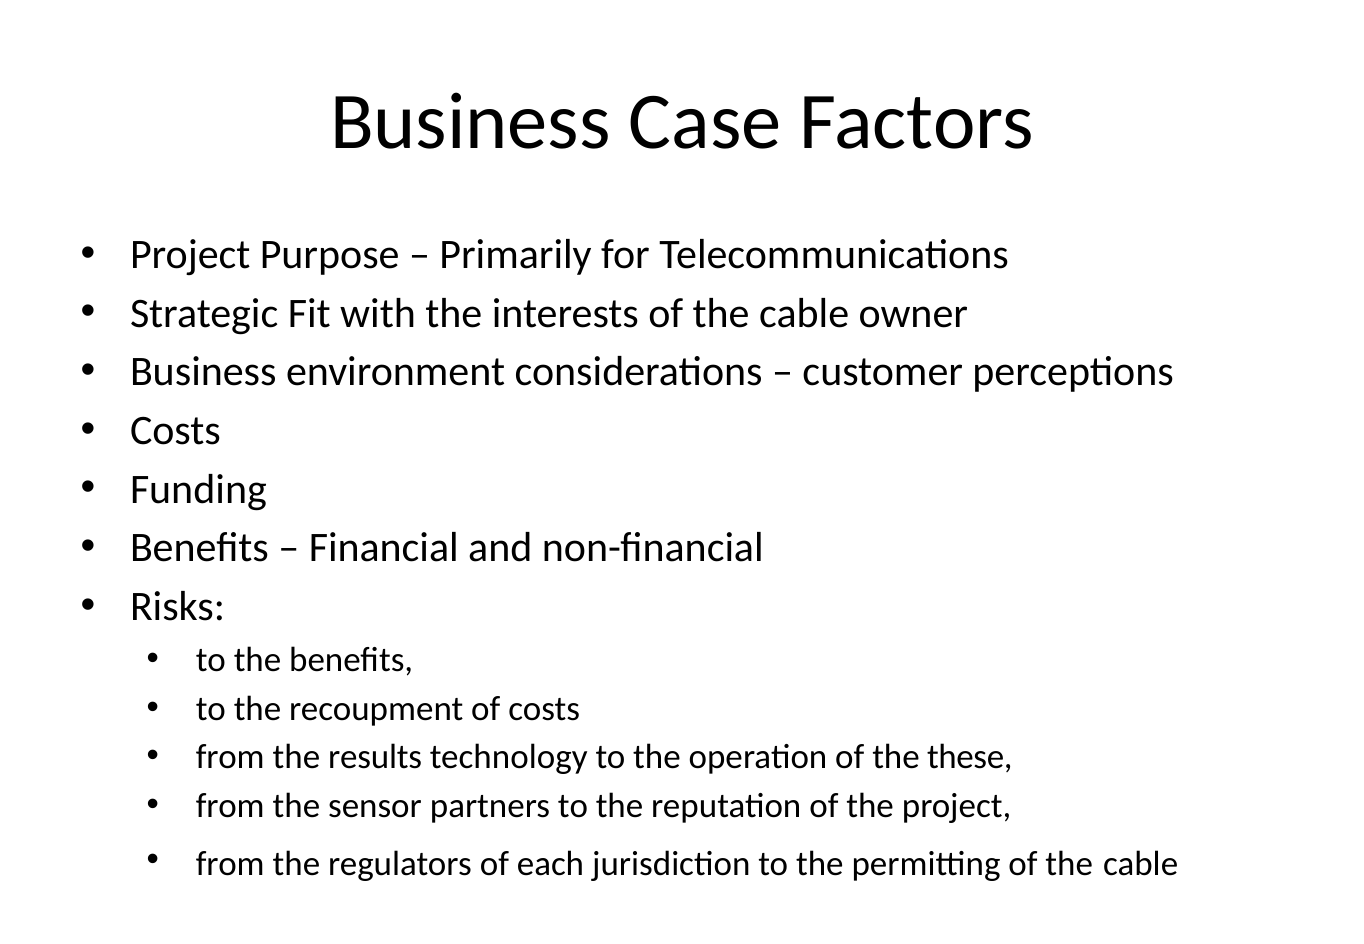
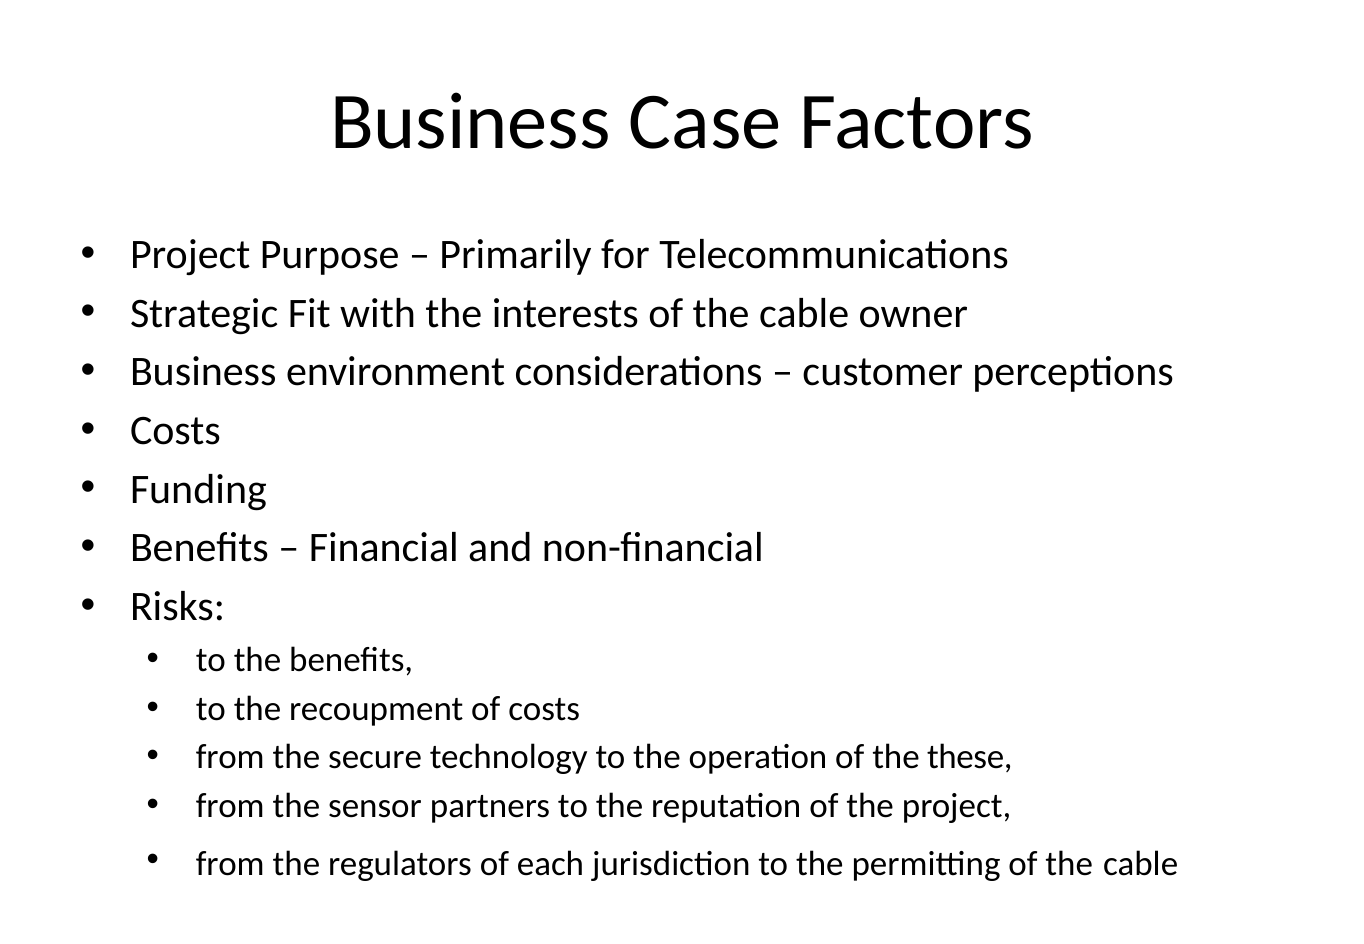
results: results -> secure (375, 758)
